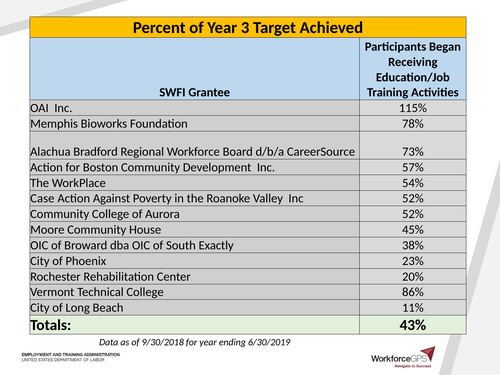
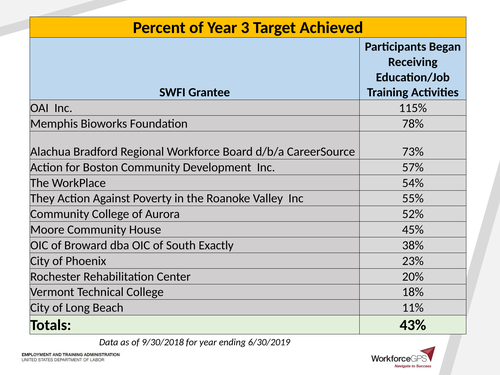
Case: Case -> They (42, 198)
Inc 52%: 52% -> 55% (413, 198)
86%: 86% -> 18% (413, 292)
